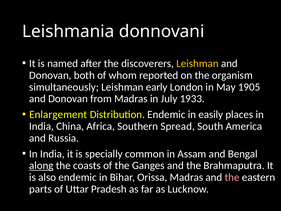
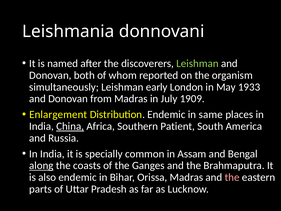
Leishman colour: yellow -> light green (197, 63)
1905: 1905 -> 1933 (249, 87)
1933: 1933 -> 1909 (192, 99)
easily: easily -> same (211, 114)
China underline: none -> present (70, 126)
Spread: Spread -> Patient (178, 126)
